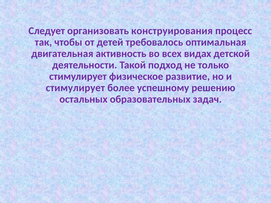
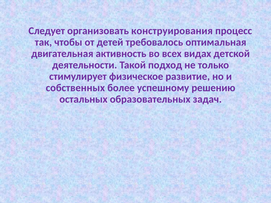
стимулирует: стимулирует -> собственных (75, 88)
